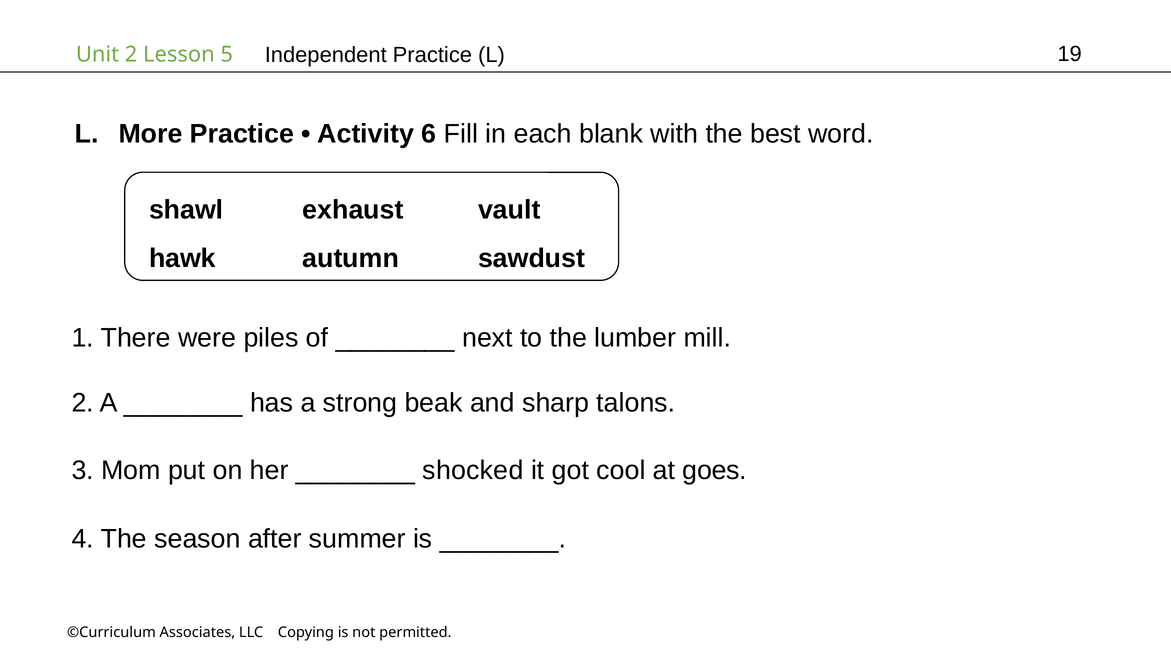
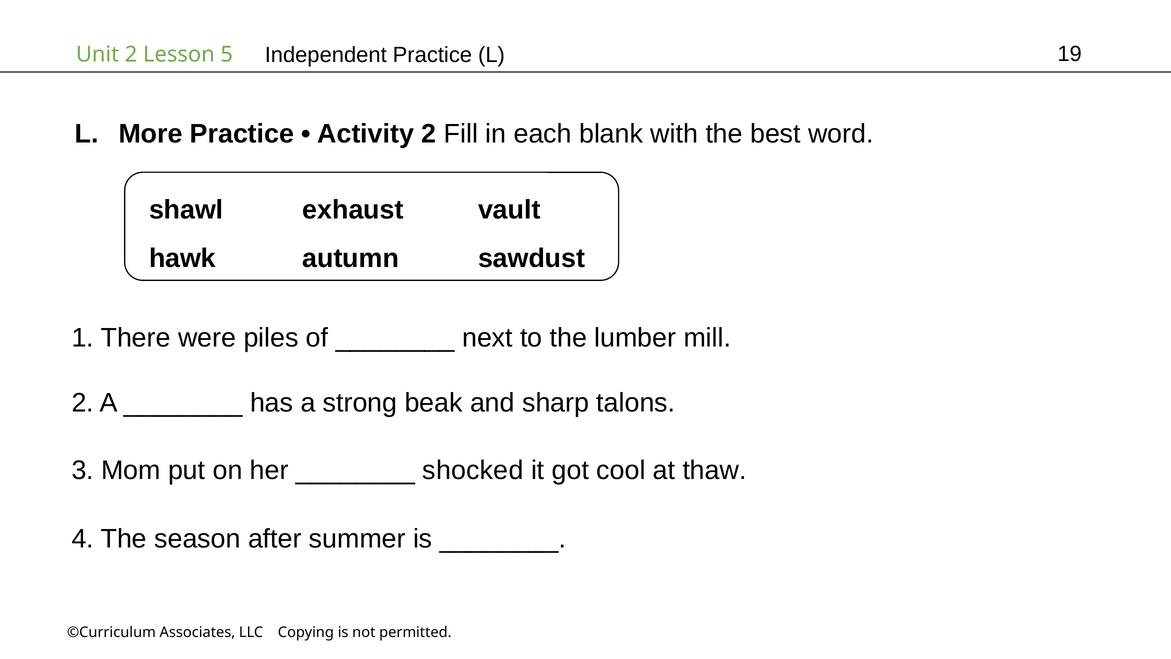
Activity 6: 6 -> 2 (429, 134)
goes: goes -> thaw (715, 470)
